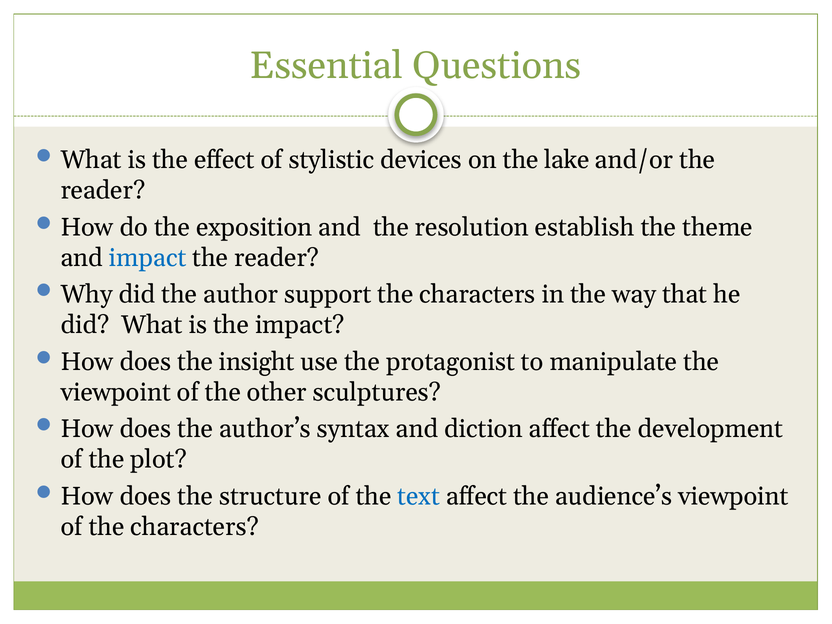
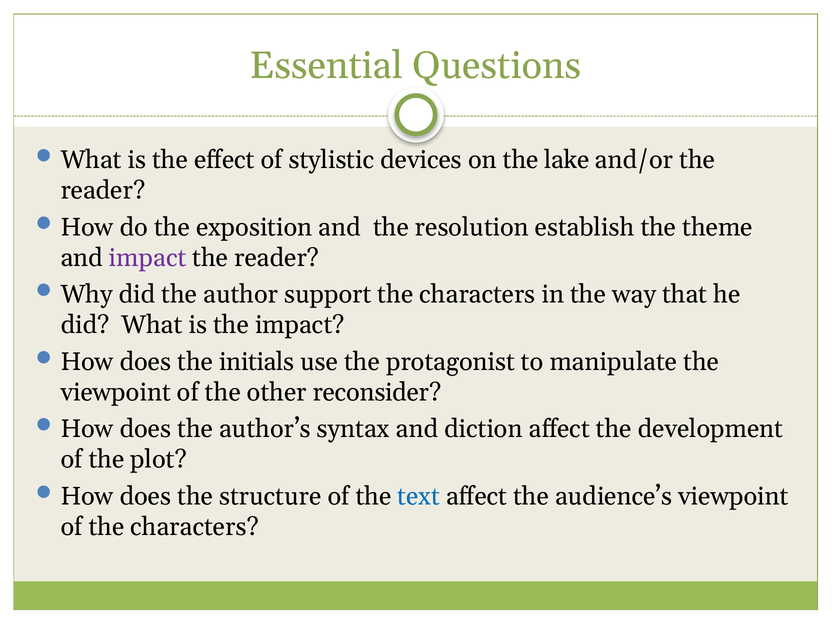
impact colour: blue -> purple (148, 258)
insight: insight -> initials (257, 362)
sculptures: sculptures -> reconsider (377, 392)
